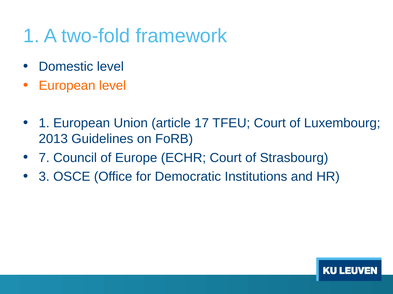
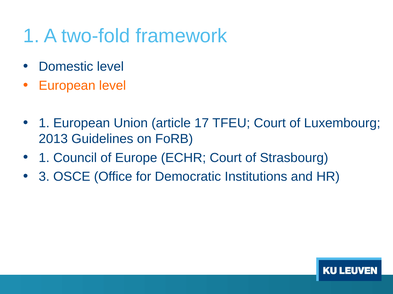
7: 7 -> 1 (44, 158)
